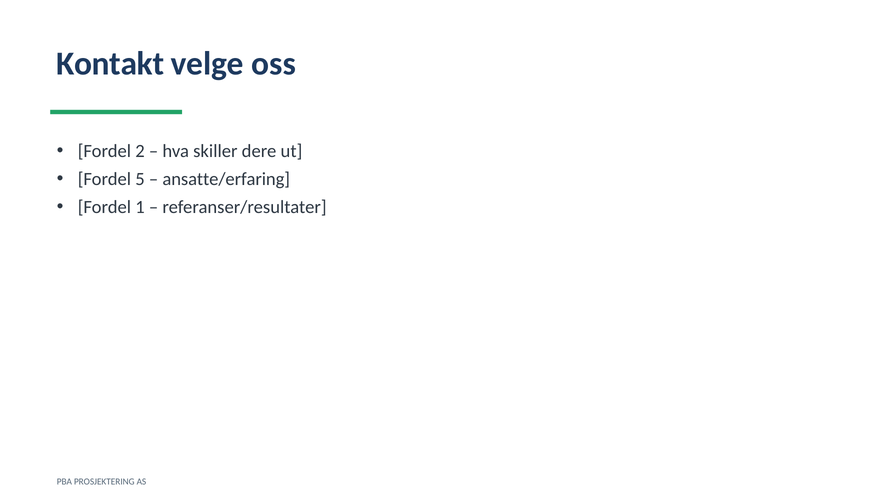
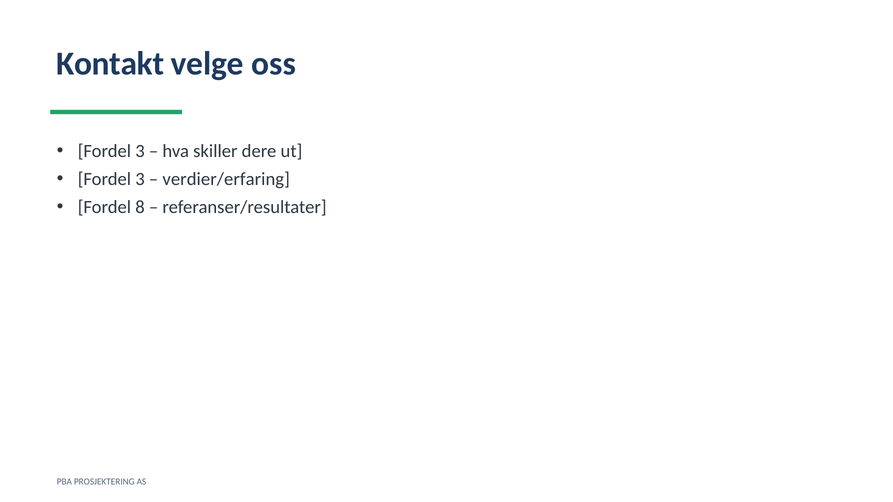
2: 2 -> 3 (140, 151)
5: 5 -> 3 (140, 179)
ansatte/erfaring: ansatte/erfaring -> verdier/erfaring (226, 179)
1: 1 -> 8 (140, 207)
